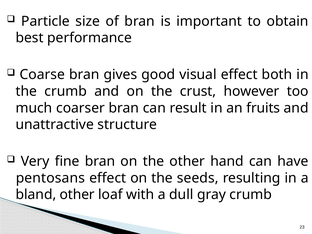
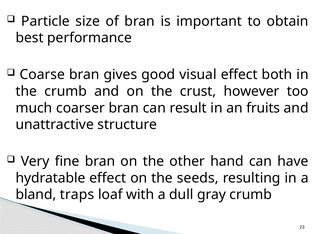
pentosans: pentosans -> hydratable (50, 178)
bland other: other -> traps (77, 195)
